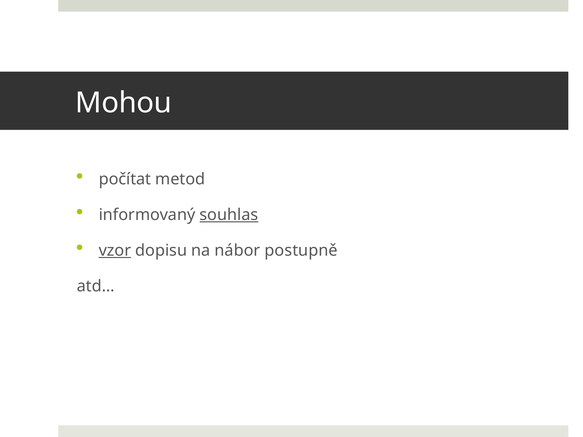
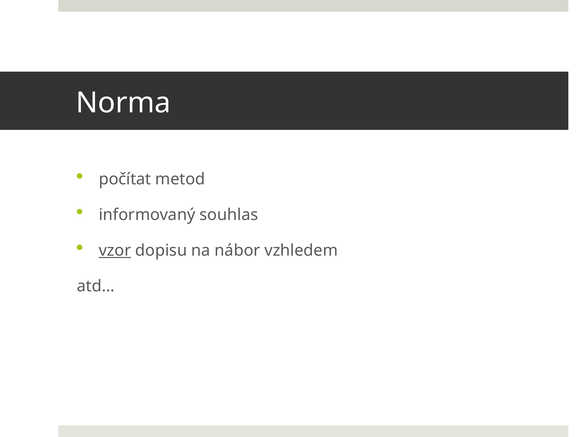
Mohou: Mohou -> Norma (123, 103)
souhlas underline: present -> none (229, 215)
postupně: postupně -> vzhledem (301, 251)
